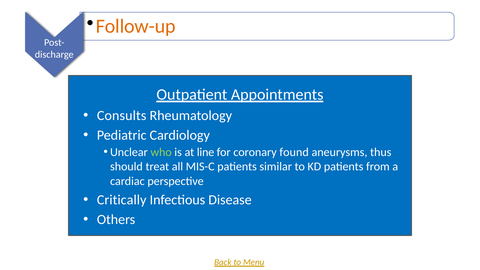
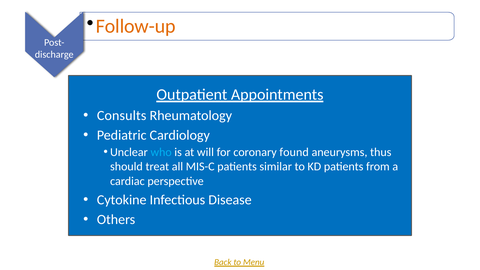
who colour: light green -> light blue (161, 152)
line: line -> will (205, 152)
Critically: Critically -> Cytokine (122, 200)
